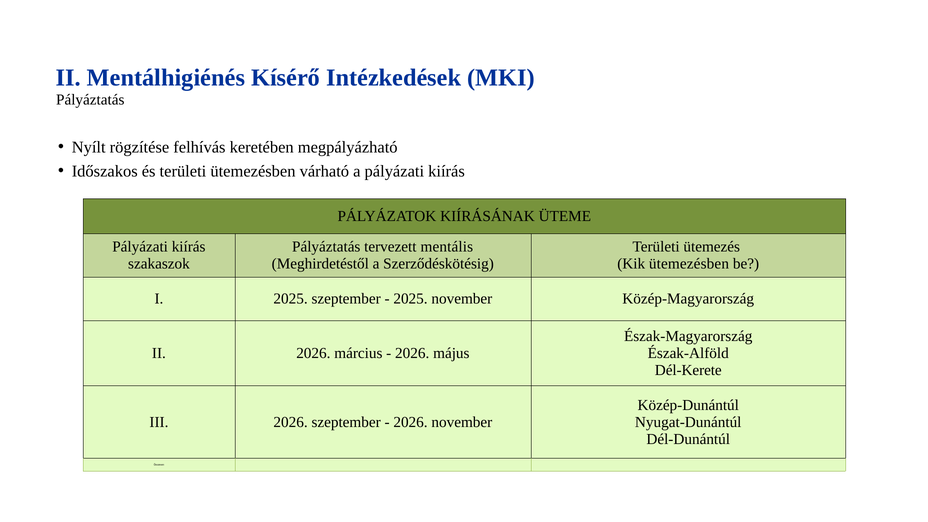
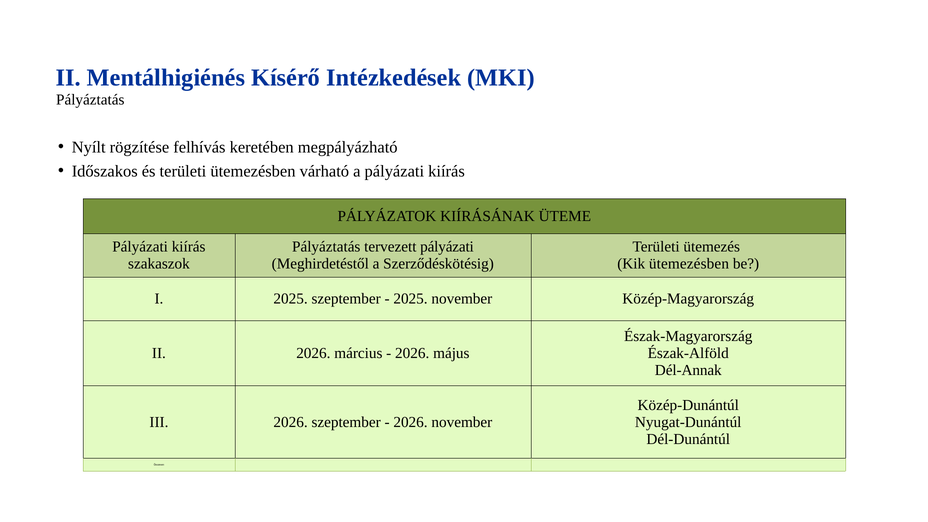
tervezett mentális: mentális -> pályázati (447, 247)
Dél-Kerete: Dél-Kerete -> Dél-Annak (688, 370)
